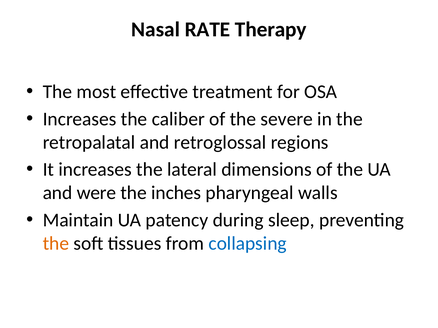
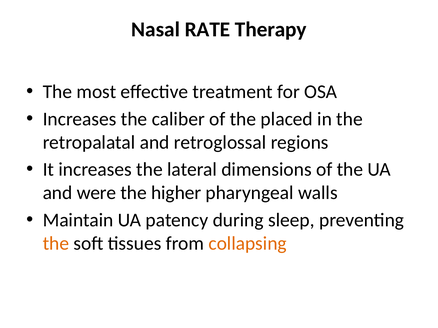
severe: severe -> placed (287, 119)
inches: inches -> higher (176, 193)
collapsing colour: blue -> orange (248, 244)
